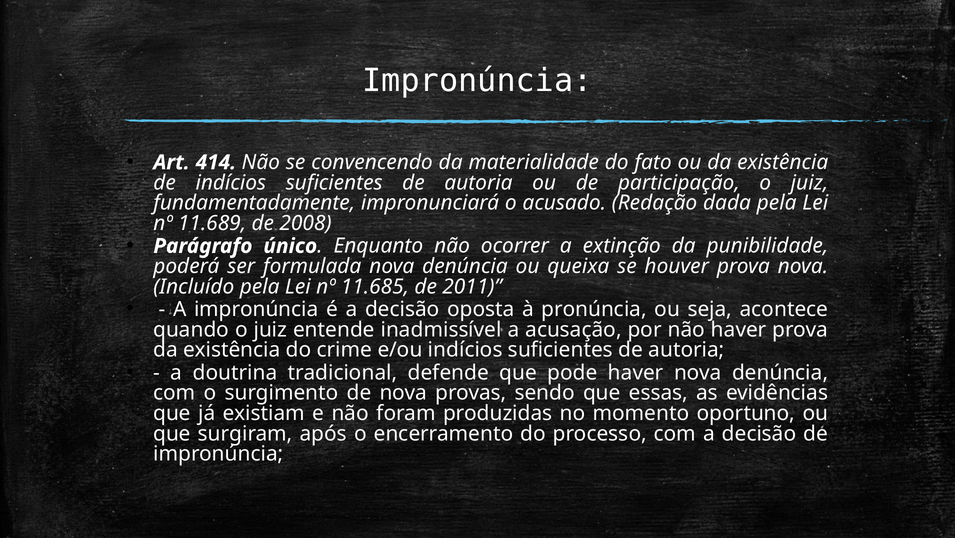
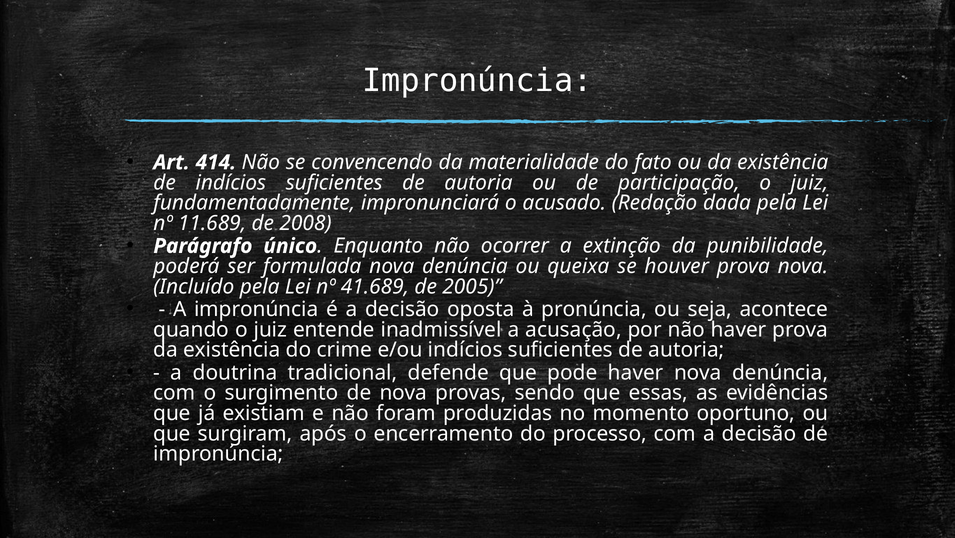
11.685: 11.685 -> 41.689 (375, 286)
2011: 2011 -> 2005 (472, 286)
